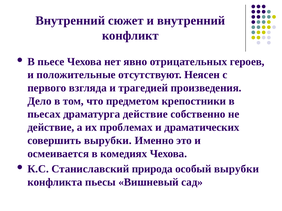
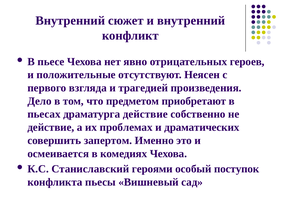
крепостники: крепостники -> приобретают (194, 101)
совершить вырубки: вырубки -> запертом (108, 141)
природа: природа -> героями (152, 169)
особый вырубки: вырубки -> поступок (237, 169)
